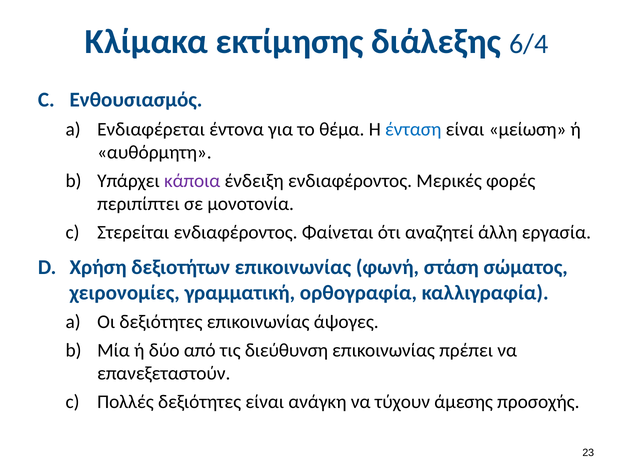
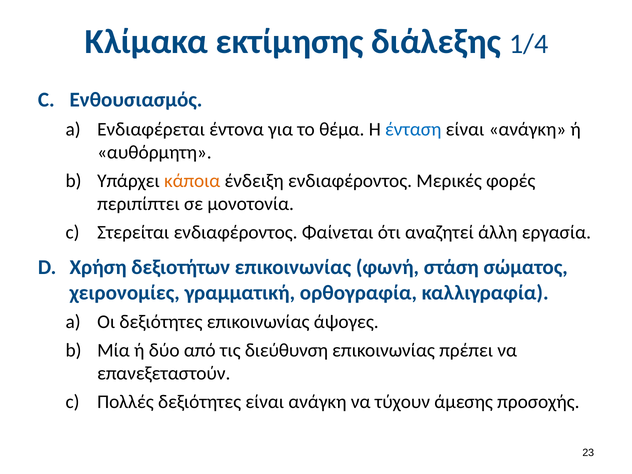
6/4: 6/4 -> 1/4 (529, 44)
μείωση: μείωση -> ανάγκη (527, 129)
κάποια colour: purple -> orange (192, 181)
